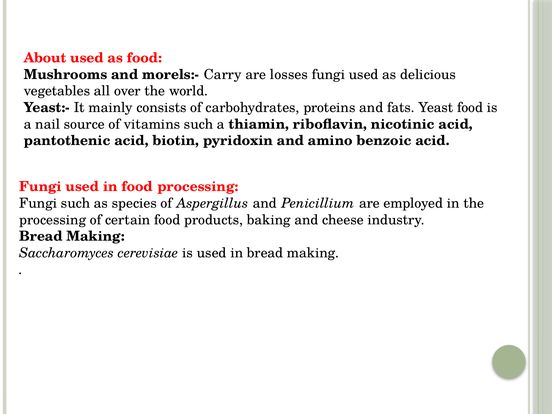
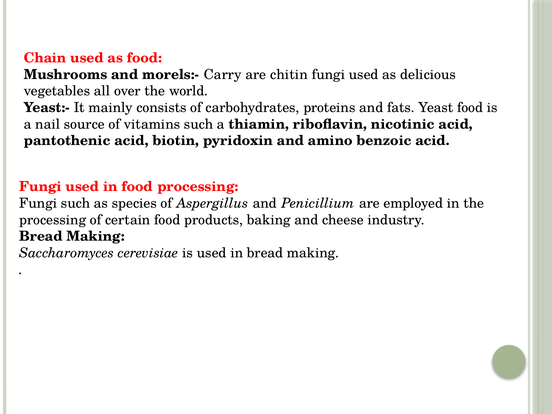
About: About -> Chain (45, 58)
losses: losses -> chitin (289, 75)
